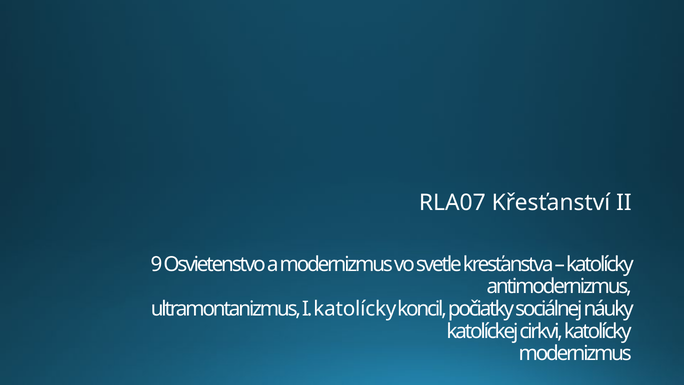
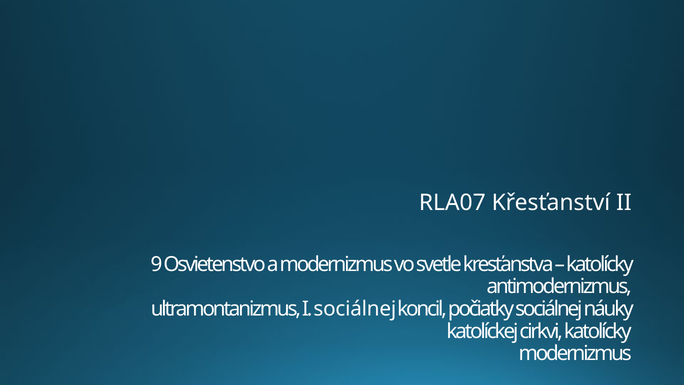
I katolícky: katolícky -> sociálnej (355, 309)
